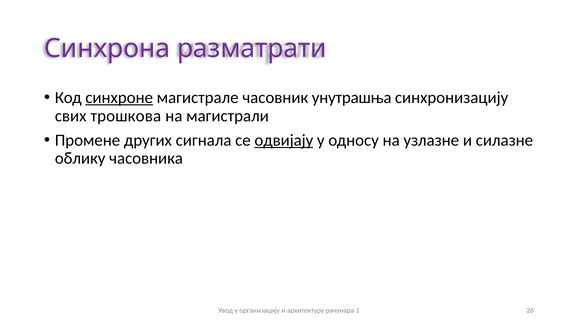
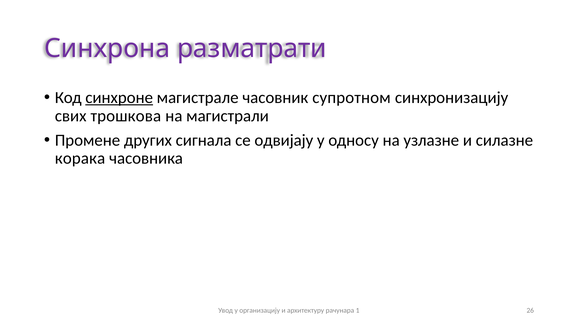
унутрашња: унутрашња -> супротном (351, 98)
одвијају underline: present -> none (284, 140)
облику: облику -> корака (80, 158)
